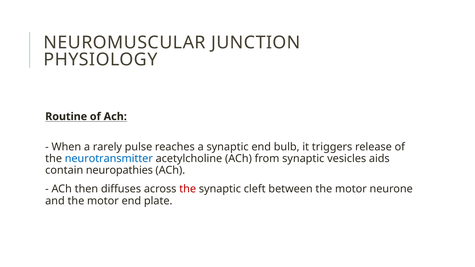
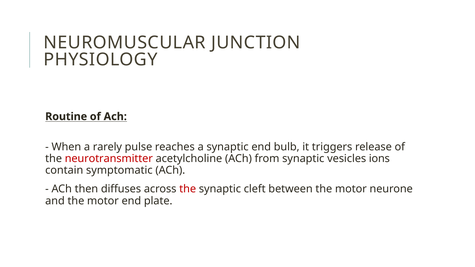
neurotransmitter colour: blue -> red (109, 159)
aids: aids -> ions (379, 159)
neuropathies: neuropathies -> symptomatic (119, 171)
